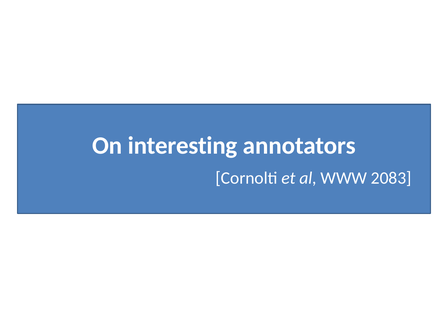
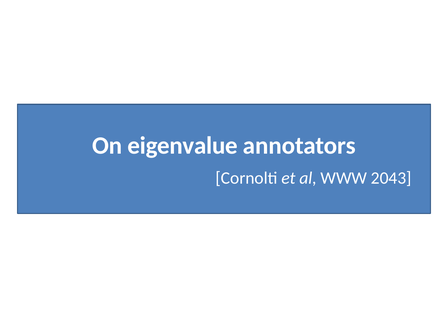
interesting: interesting -> eigenvalue (183, 146)
2083: 2083 -> 2043 (391, 178)
